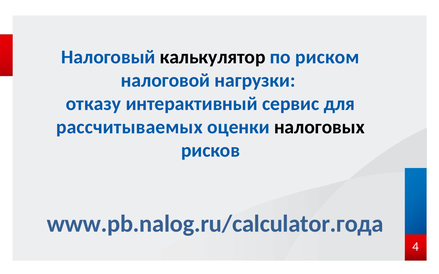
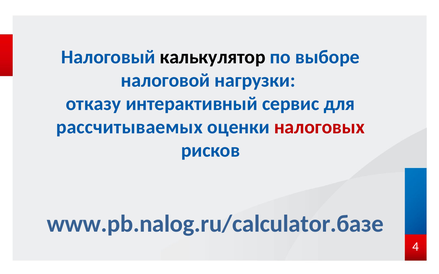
риском: риском -> выборе (327, 57)
налоговых colour: black -> red (319, 127)
www.pb.nalog.ru/calculator.года: www.pb.nalog.ru/calculator.года -> www.pb.nalog.ru/calculator.базе (215, 224)
